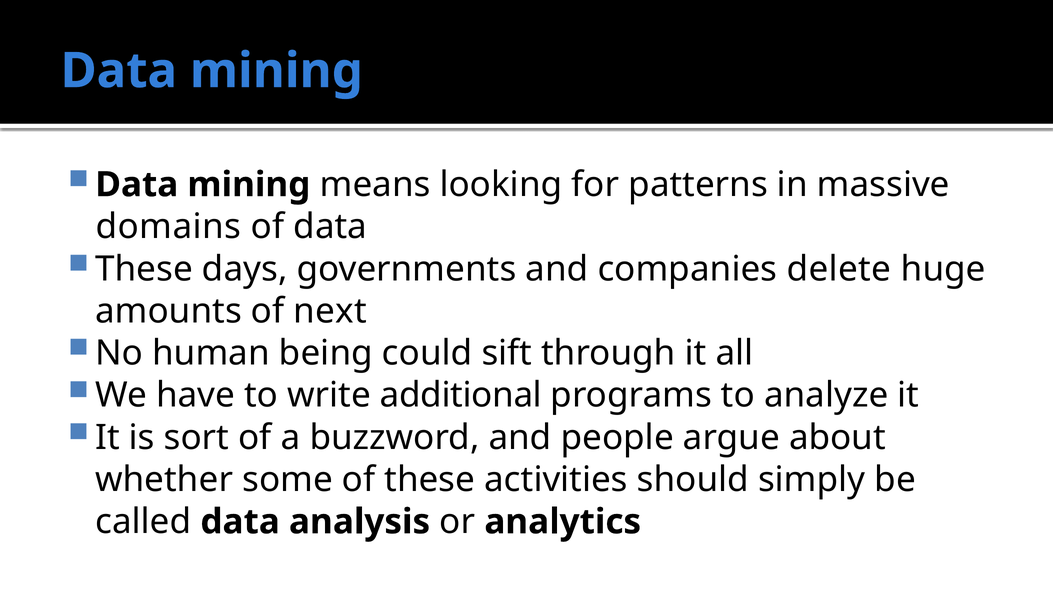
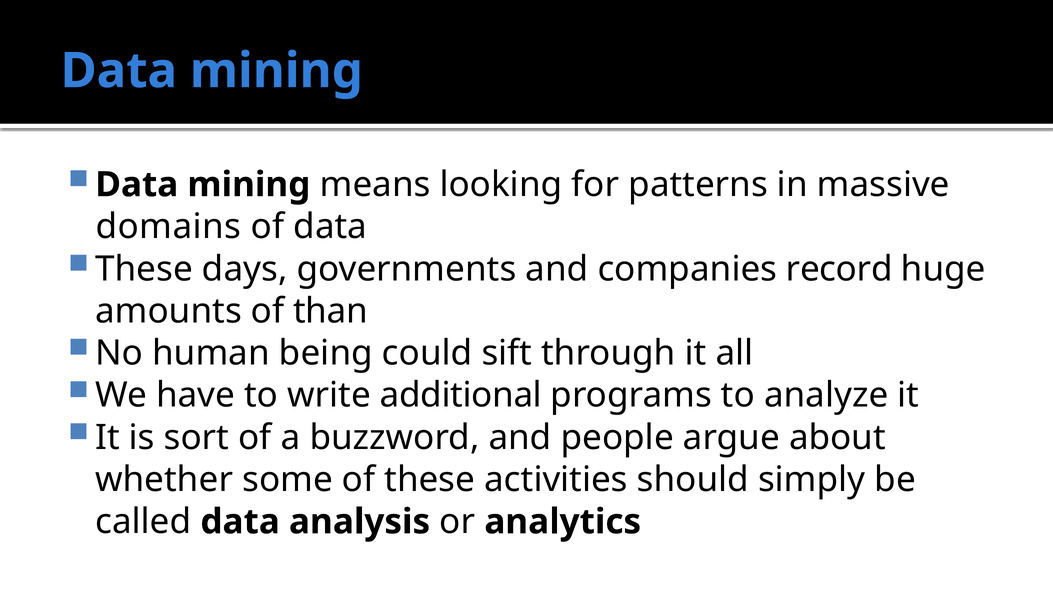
delete: delete -> record (839, 269)
next: next -> than (330, 311)
